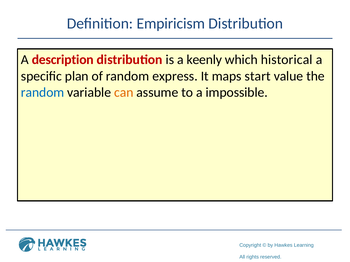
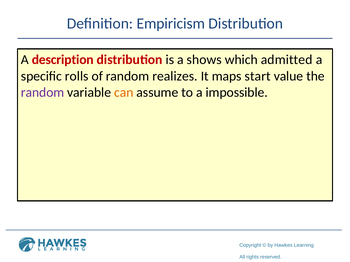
keenly: keenly -> shows (204, 60)
historical: historical -> admitted (287, 60)
plan: plan -> rolls (77, 76)
express: express -> realizes (175, 76)
random colour: blue -> purple (43, 93)
